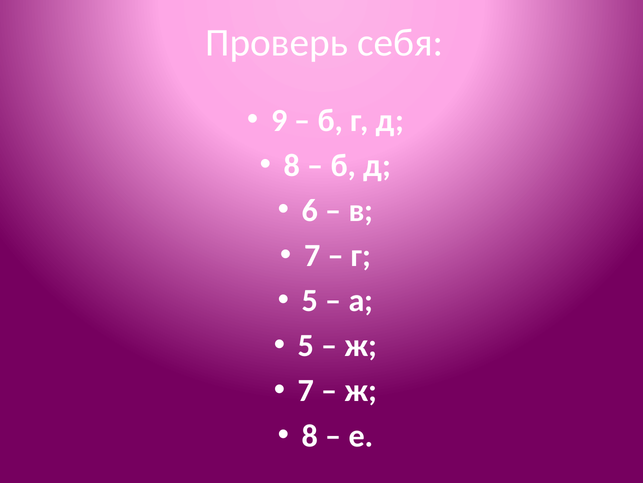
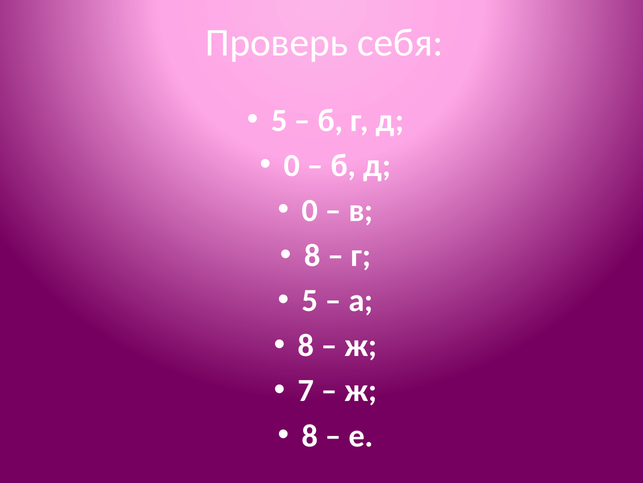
9: 9 -> 5 (279, 120)
8: 8 -> 0 (292, 165)
6: 6 -> 0 (310, 210)
7: 7 -> 8 (312, 255)
5: 5 -> 8 (306, 345)
